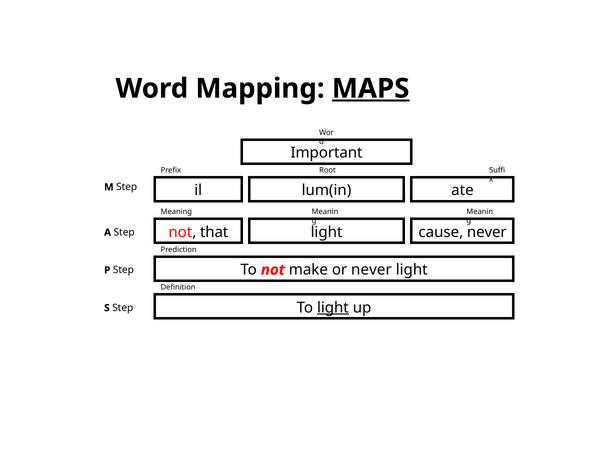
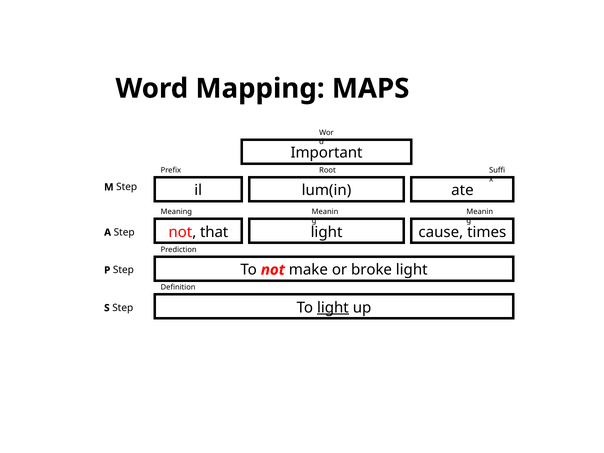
MAPS underline: present -> none (371, 89)
cause never: never -> times (487, 232)
or never: never -> broke (372, 270)
